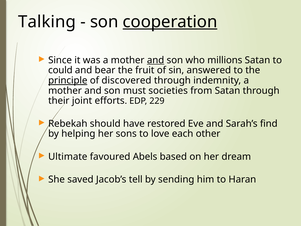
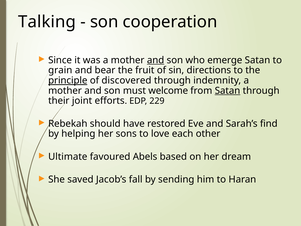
cooperation underline: present -> none (170, 22)
millions: millions -> emerge (225, 60)
could: could -> grain (60, 70)
answered: answered -> directions (209, 70)
societies: societies -> welcome (168, 91)
Satan underline: none -> present (227, 91)
tell: tell -> fall (136, 179)
